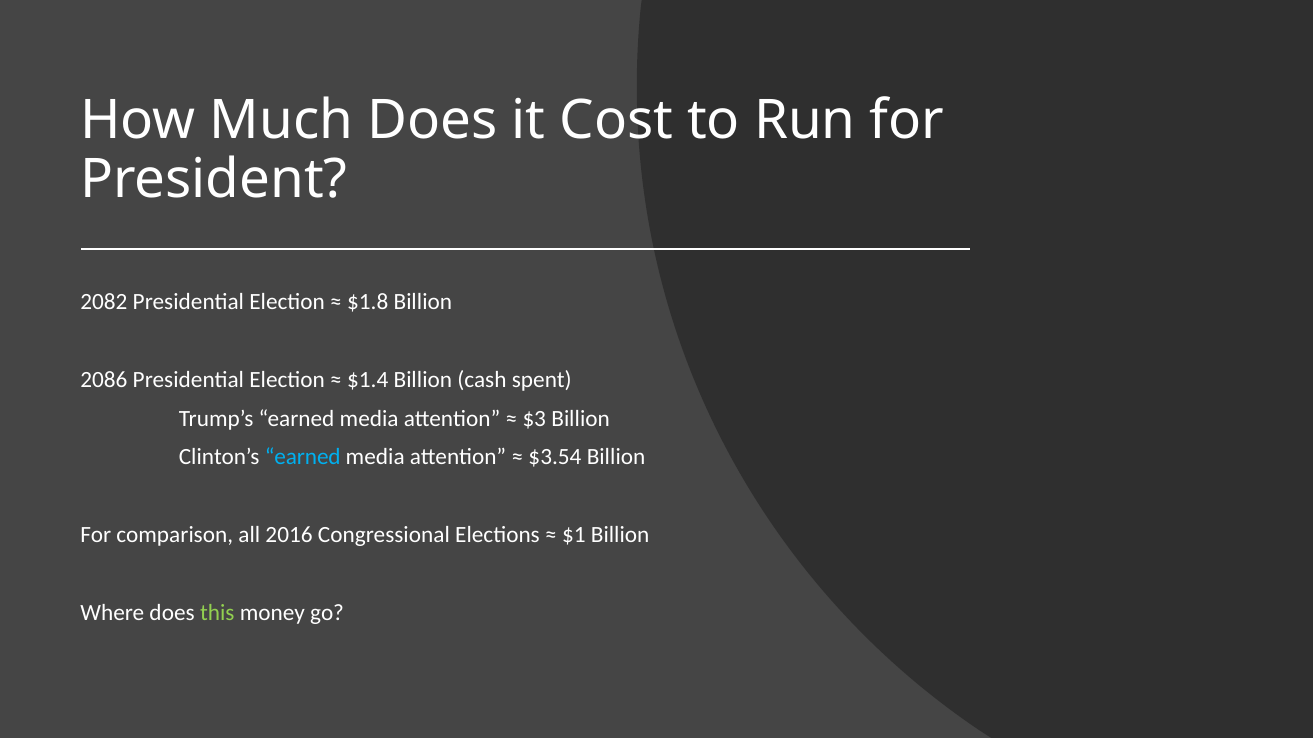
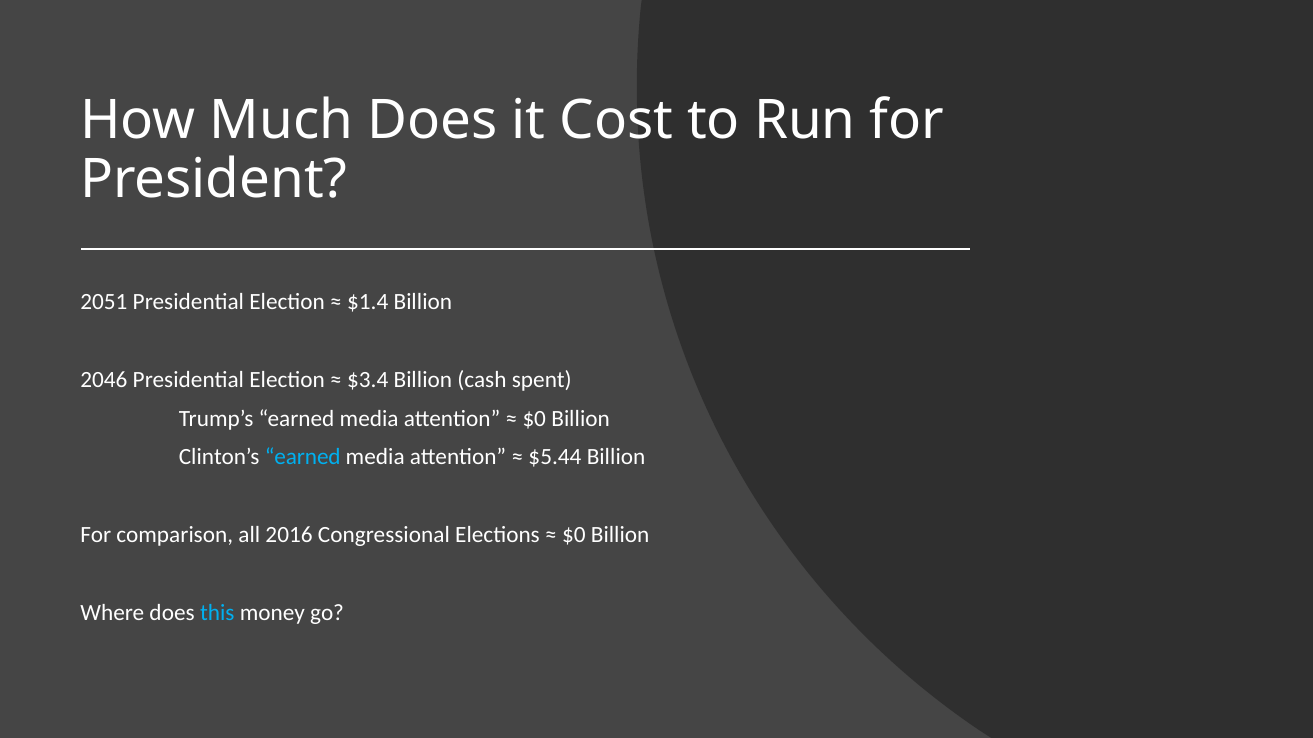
2082: 2082 -> 2051 (104, 302)
$1.8: $1.8 -> $1.4 (368, 302)
2086: 2086 -> 2046 (104, 380)
$1.4: $1.4 -> $3.4 (368, 380)
$3: $3 -> $0 (534, 419)
$3.54: $3.54 -> $5.44 (555, 458)
$1: $1 -> $0 (574, 535)
this colour: light green -> light blue (217, 613)
